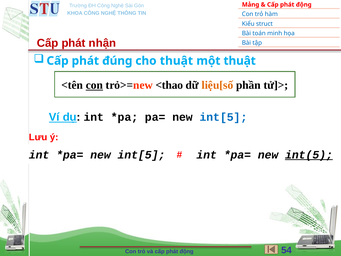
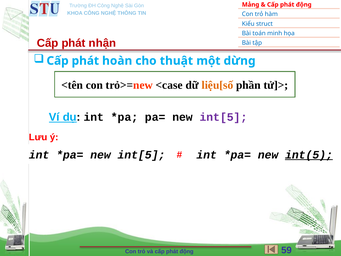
đúng: đúng -> hoàn (117, 61)
một thuật: thuật -> dừng (240, 61)
con underline: present -> none (94, 85)
<thao: <thao -> <case (169, 85)
int[5 colour: blue -> purple (223, 117)
54: 54 -> 59 (287, 250)
